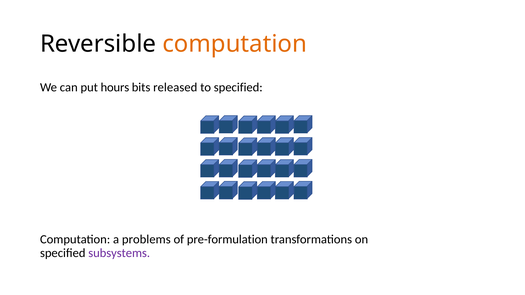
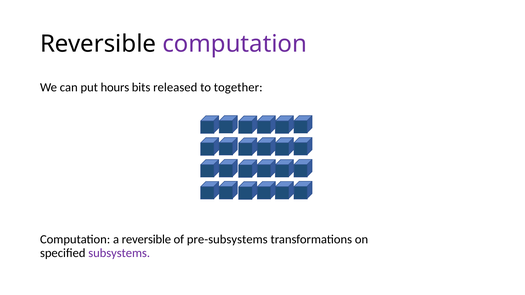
computation colour: orange -> purple (235, 44)
to specified: specified -> together (238, 87)
a problems: problems -> reversible (146, 240)
pre-formulation: pre-formulation -> pre-subsystems (227, 240)
